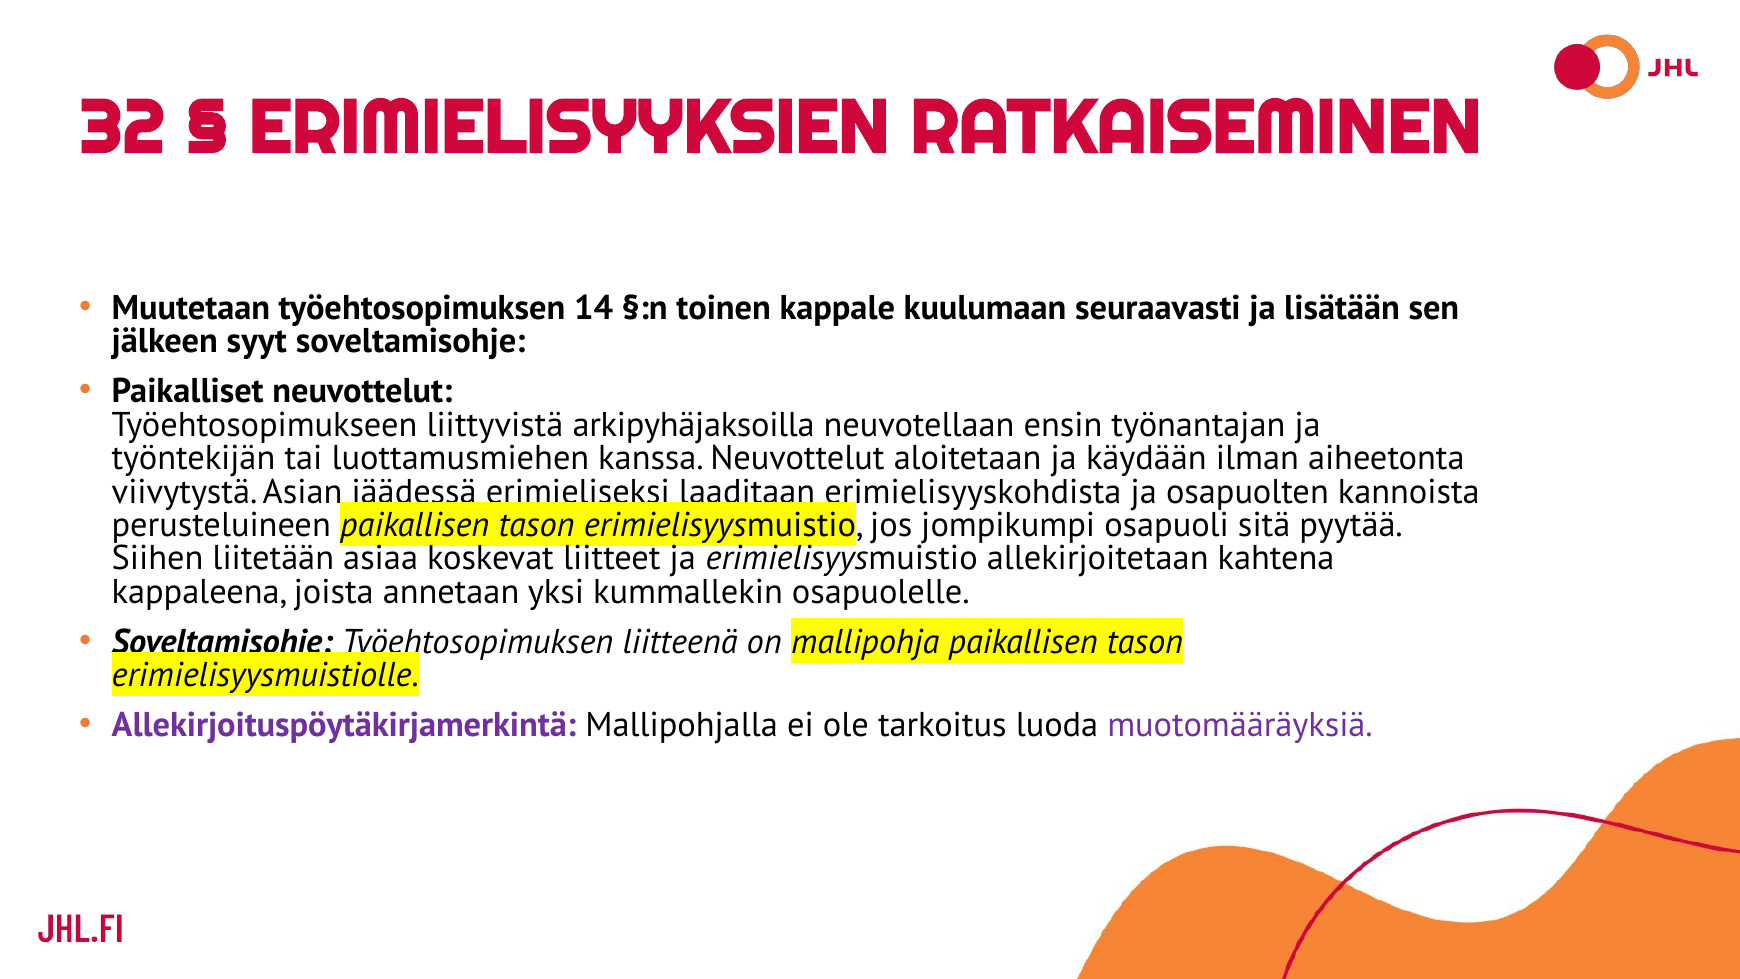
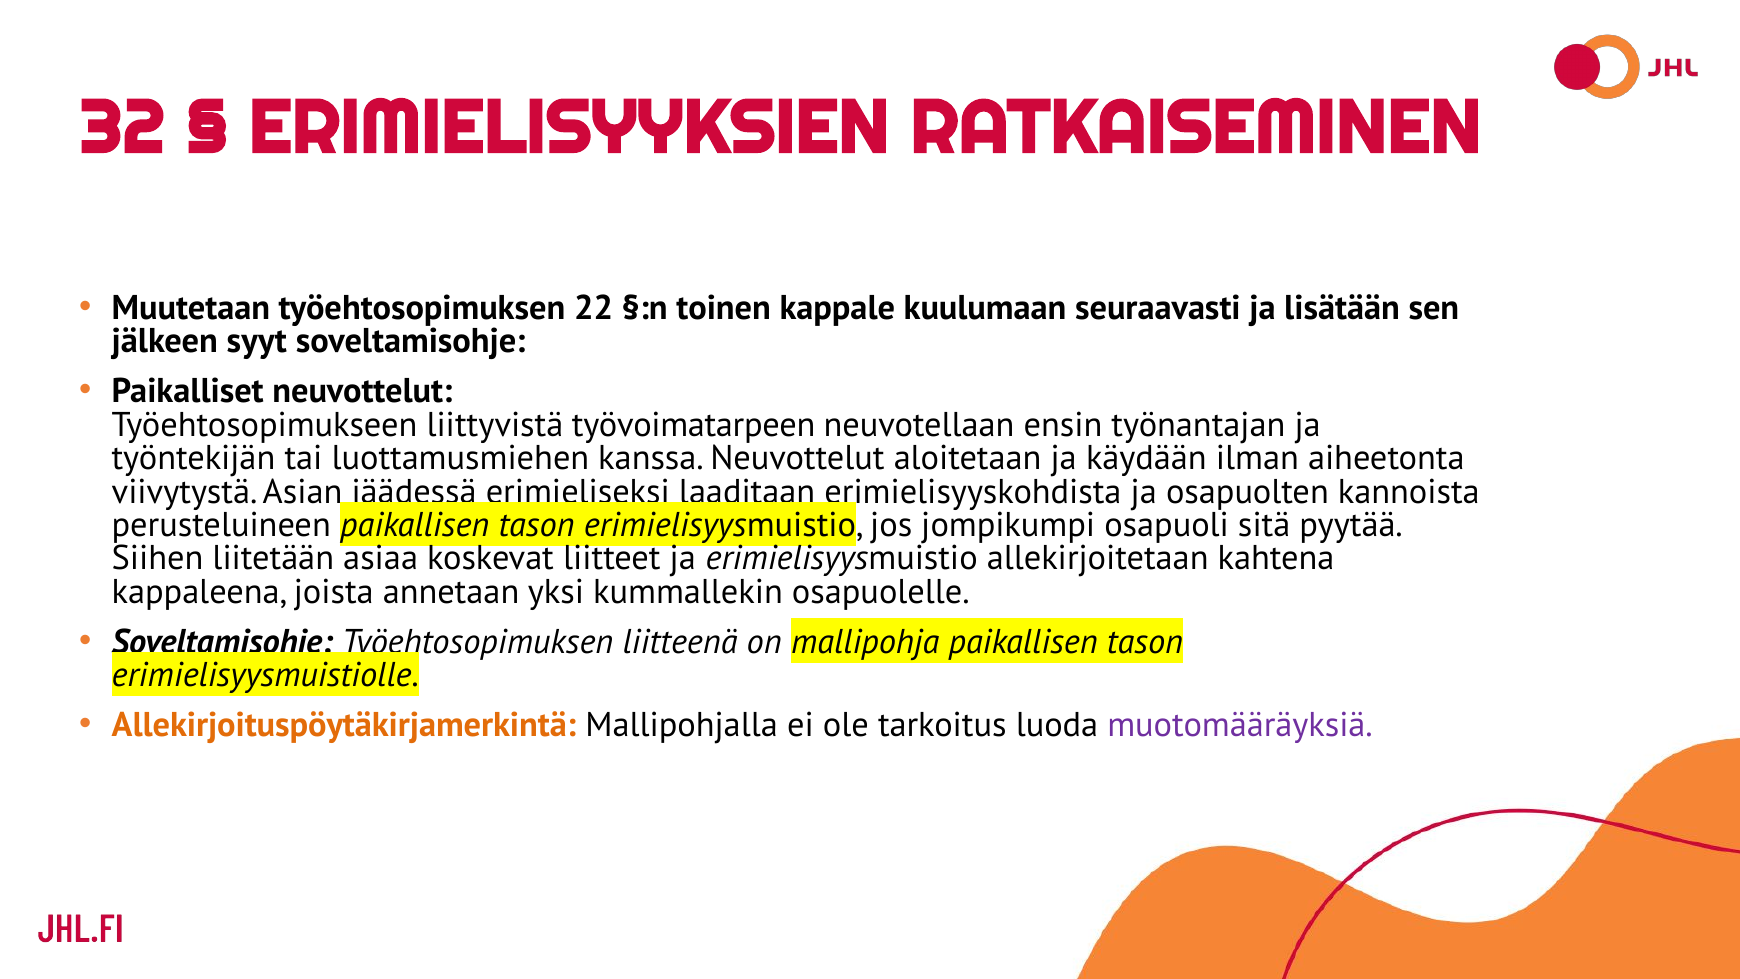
14: 14 -> 22 (594, 308)
arkipyhäjaksoilla: arkipyhäjaksoilla -> työvoimatarpeen (694, 425)
Allekirjoituspöytäkirjamerkintä colour: purple -> orange (344, 725)
